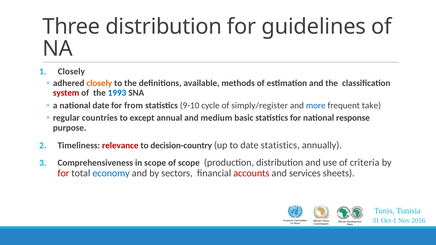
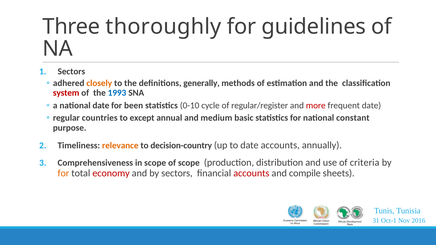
Three distribution: distribution -> thoroughly (164, 27)
Closely: Closely -> Sectors (71, 72)
available: available -> generally (202, 83)
from: from -> been (134, 106)
9-10: 9-10 -> 0-10 (190, 106)
simply/register: simply/register -> regular/register (260, 106)
more colour: blue -> red (316, 106)
frequent take: take -> date (371, 106)
response: response -> constant (353, 118)
relevance colour: red -> orange (120, 146)
date statistics: statistics -> accounts (280, 145)
for colour: red -> orange (63, 173)
economy colour: blue -> red (111, 173)
services: services -> compile (305, 173)
